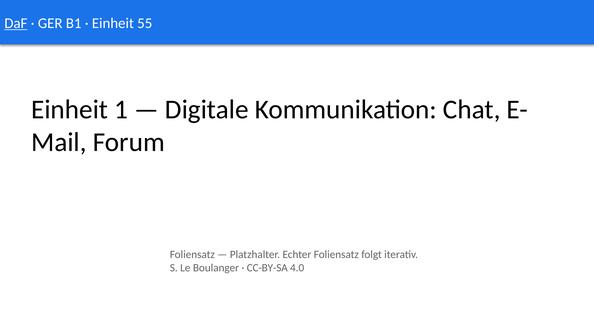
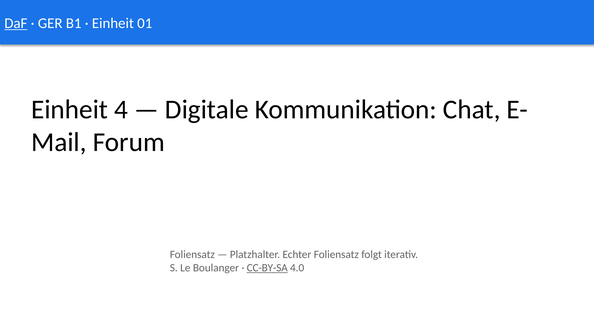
55: 55 -> 01 (145, 23)
1: 1 -> 4 (121, 110)
CC-BY-SA underline: none -> present (267, 268)
